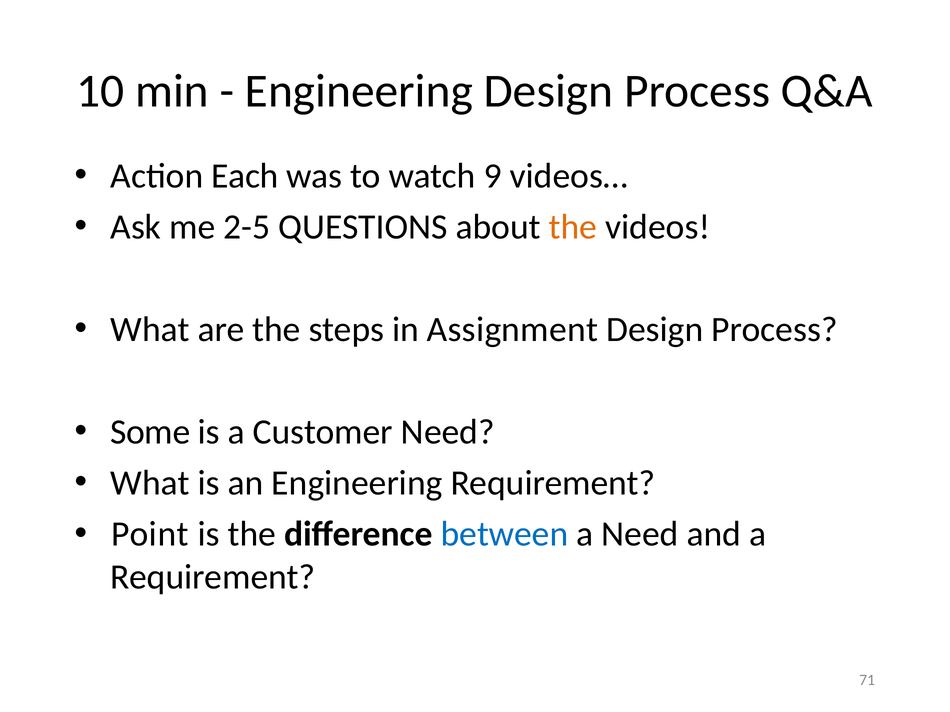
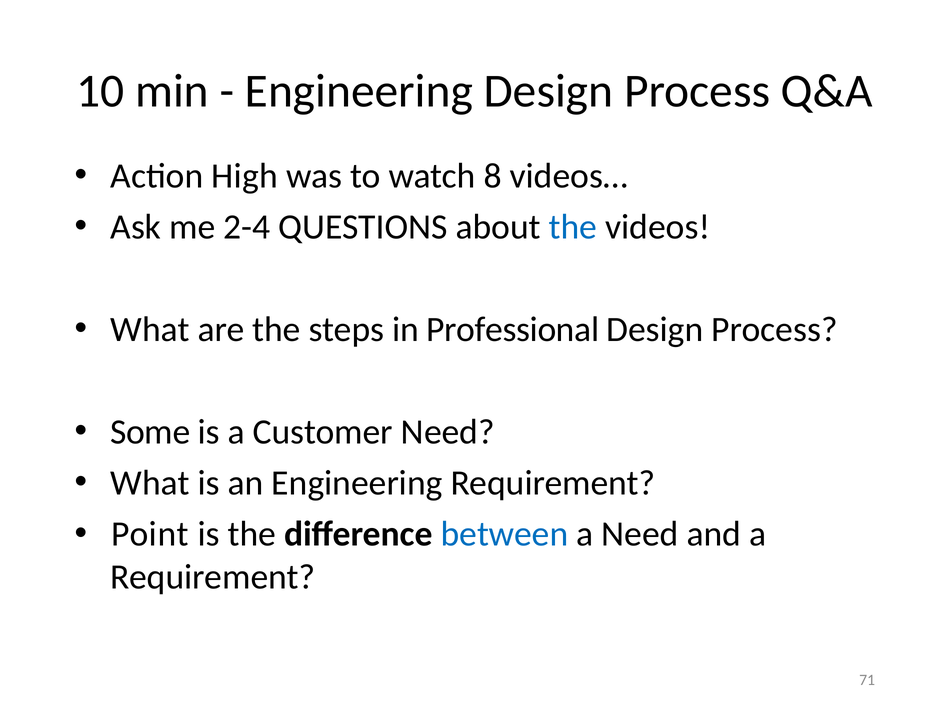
Each: Each -> High (245, 176)
9: 9 -> 8 (493, 176)
2-5: 2-5 -> 2-4 (247, 227)
the colour: orange -> blue (573, 227)
Assignment: Assignment -> Professional (513, 330)
